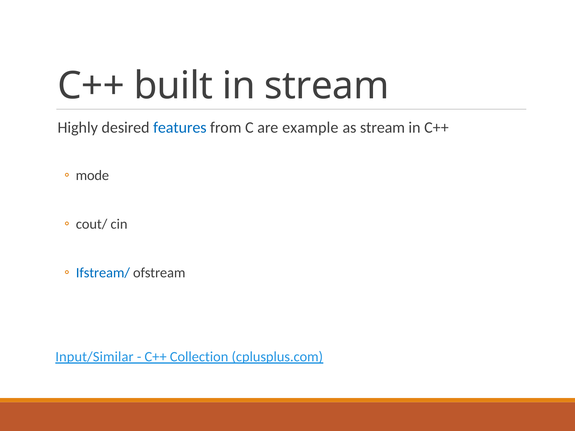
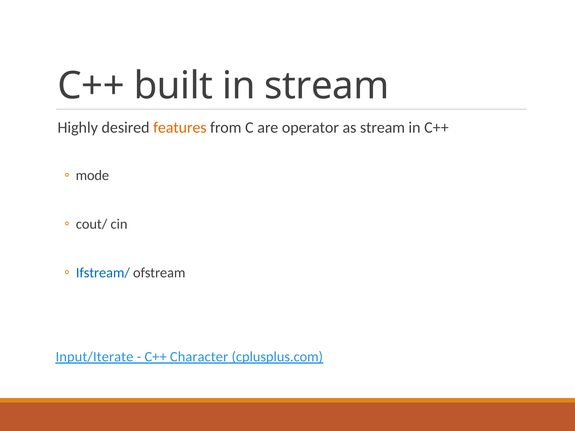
features colour: blue -> orange (180, 127)
example: example -> operator (310, 127)
Input/Similar: Input/Similar -> Input/Iterate (94, 357)
Collection: Collection -> Character (199, 357)
